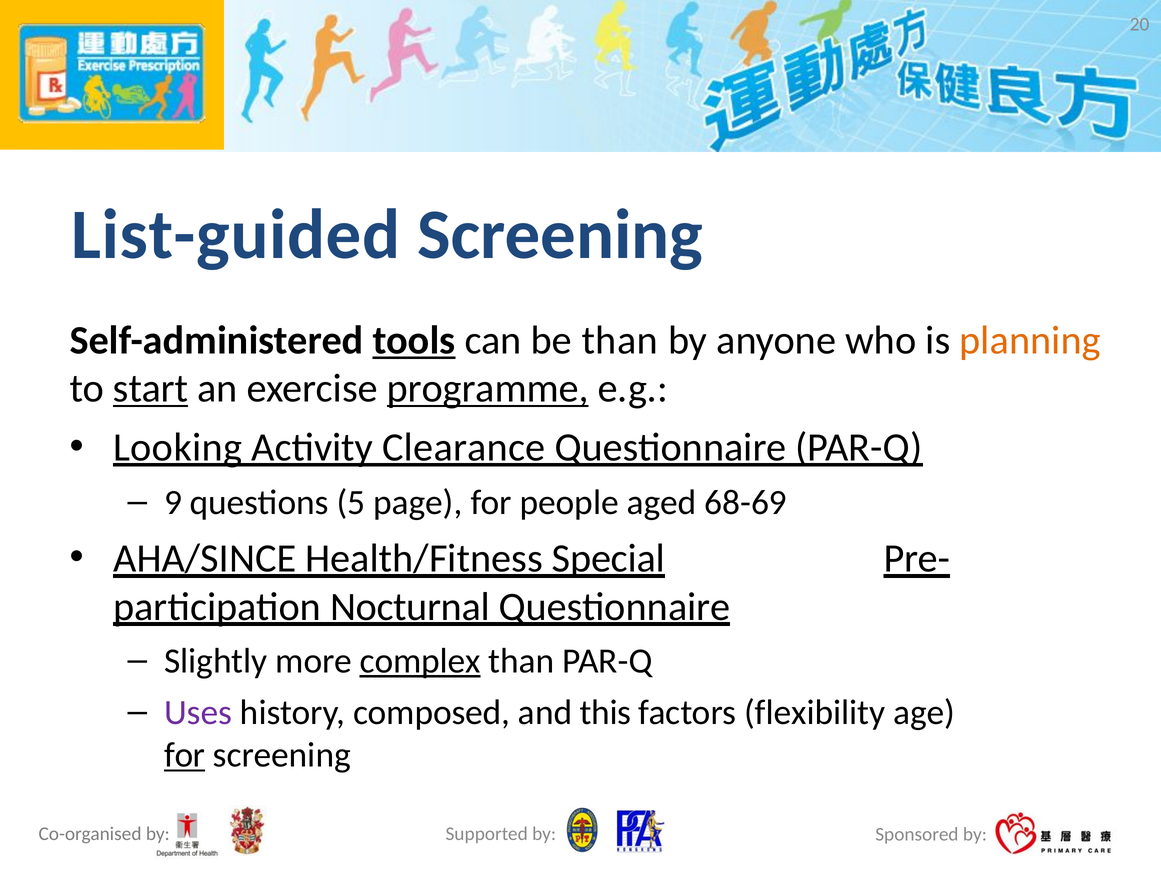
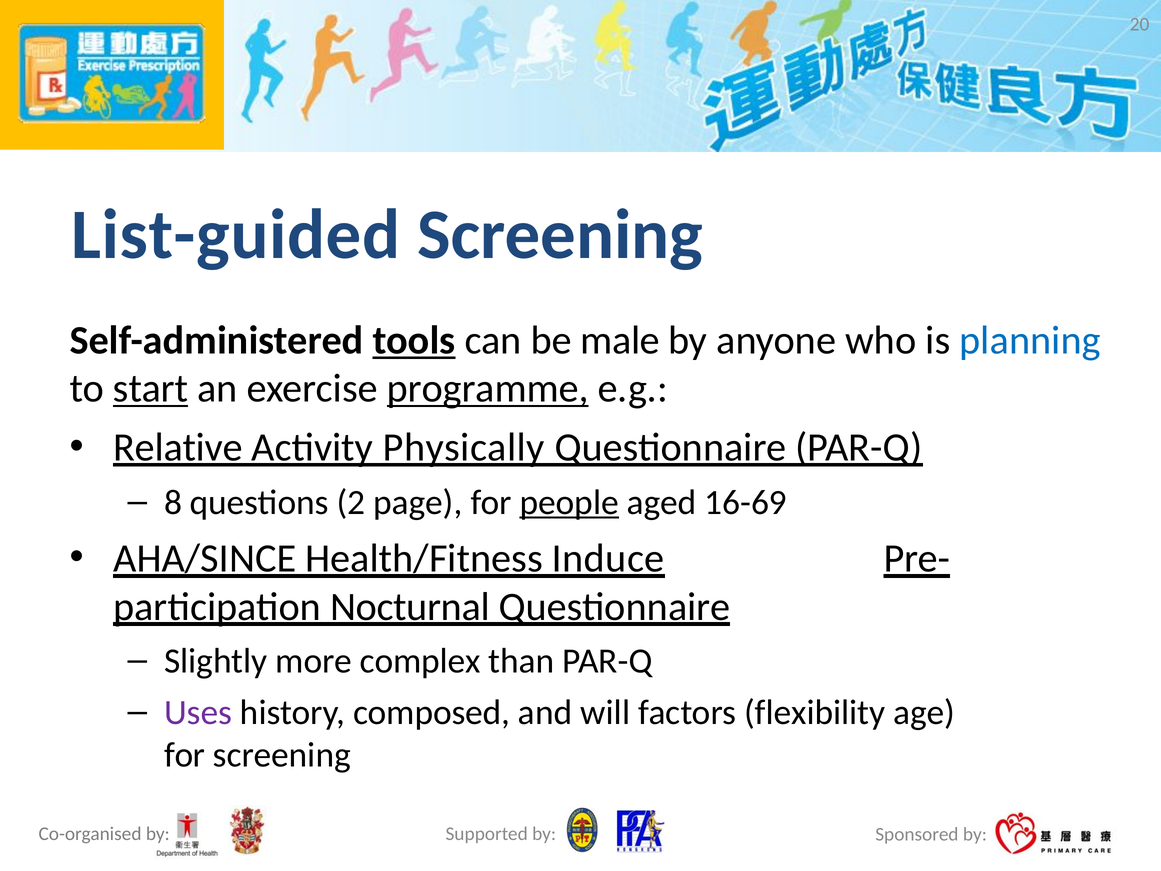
be than: than -> male (620, 340)
planning colour: orange -> blue (1030, 340)
Looking: Looking -> Relative (178, 447)
Clearance: Clearance -> Physically (464, 447)
9: 9 -> 8 (173, 502)
5: 5 -> 2 (351, 502)
people underline: none -> present (569, 502)
68-69: 68-69 -> 16-69 (746, 502)
Special: Special -> Induce (608, 558)
complex underline: present -> none (420, 661)
this: this -> will (605, 712)
for underline: present -> none (185, 755)
